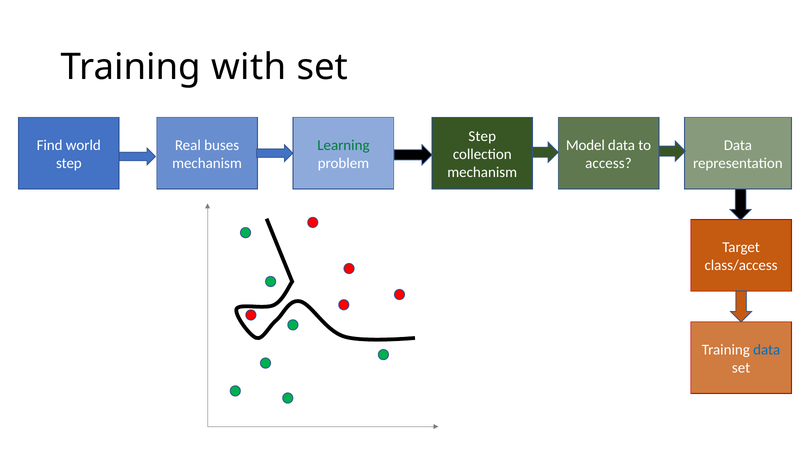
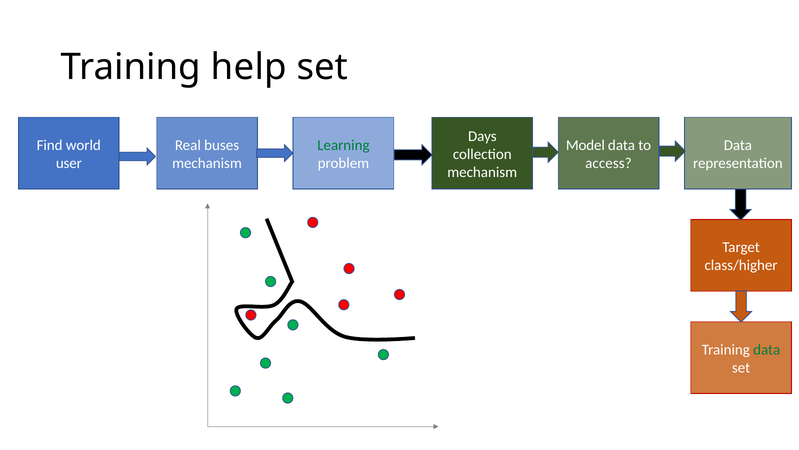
with: with -> help (249, 67)
Step: Step -> Days (482, 136)
step: step -> user (69, 163)
class/access: class/access -> class/higher (741, 265)
data colour: blue -> green (767, 349)
